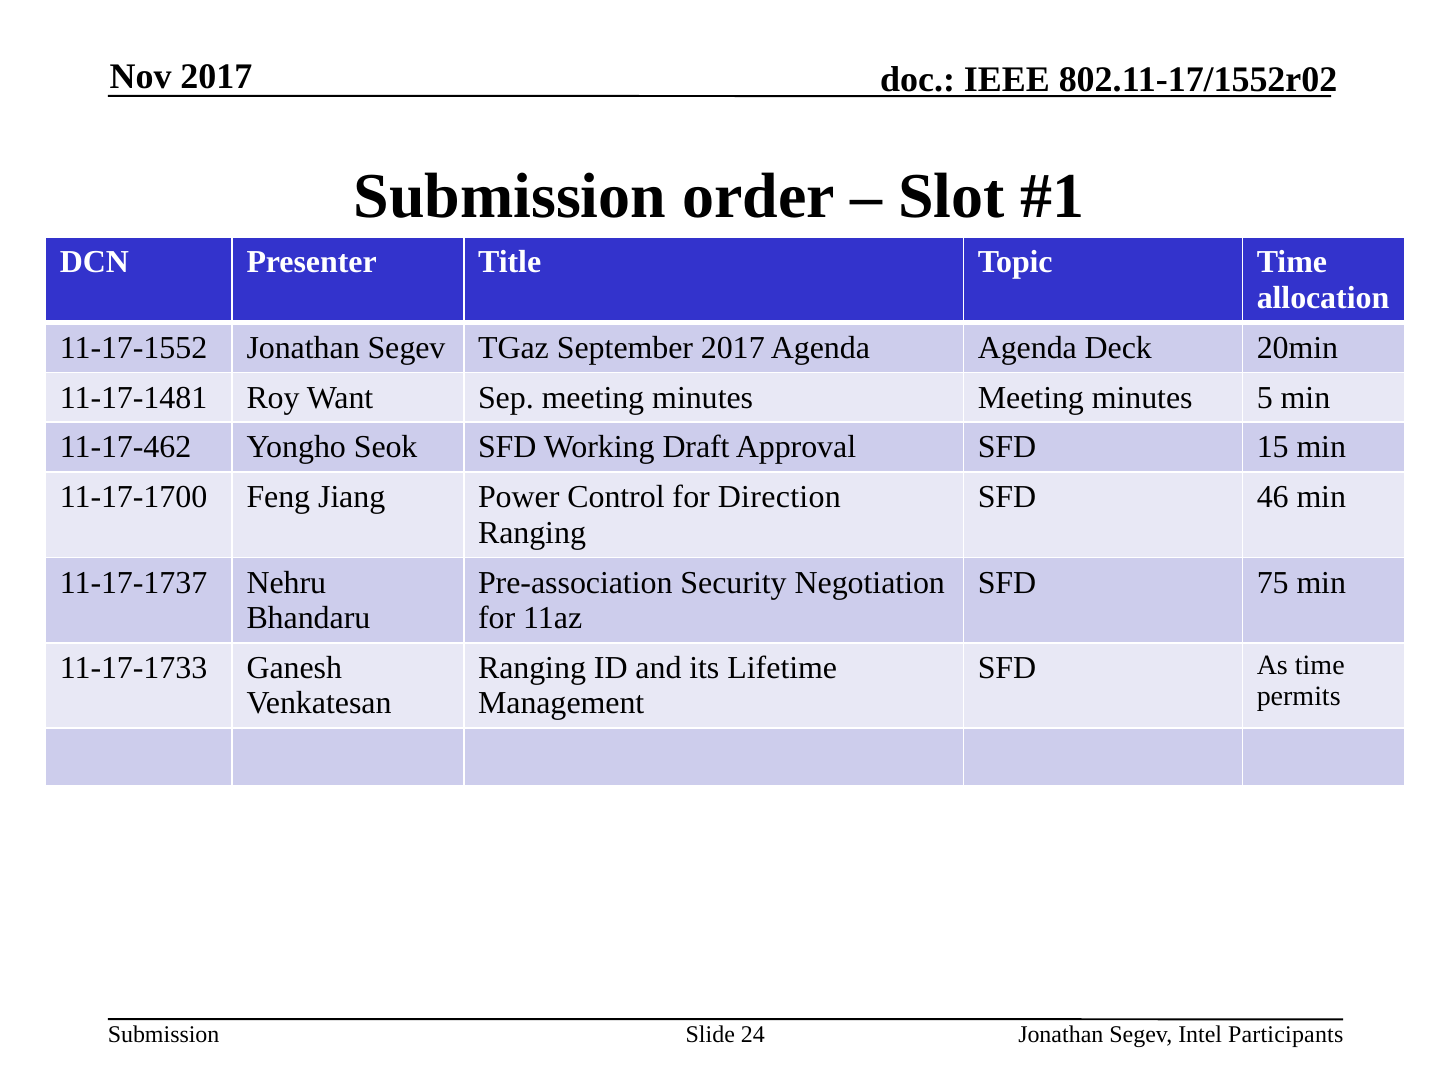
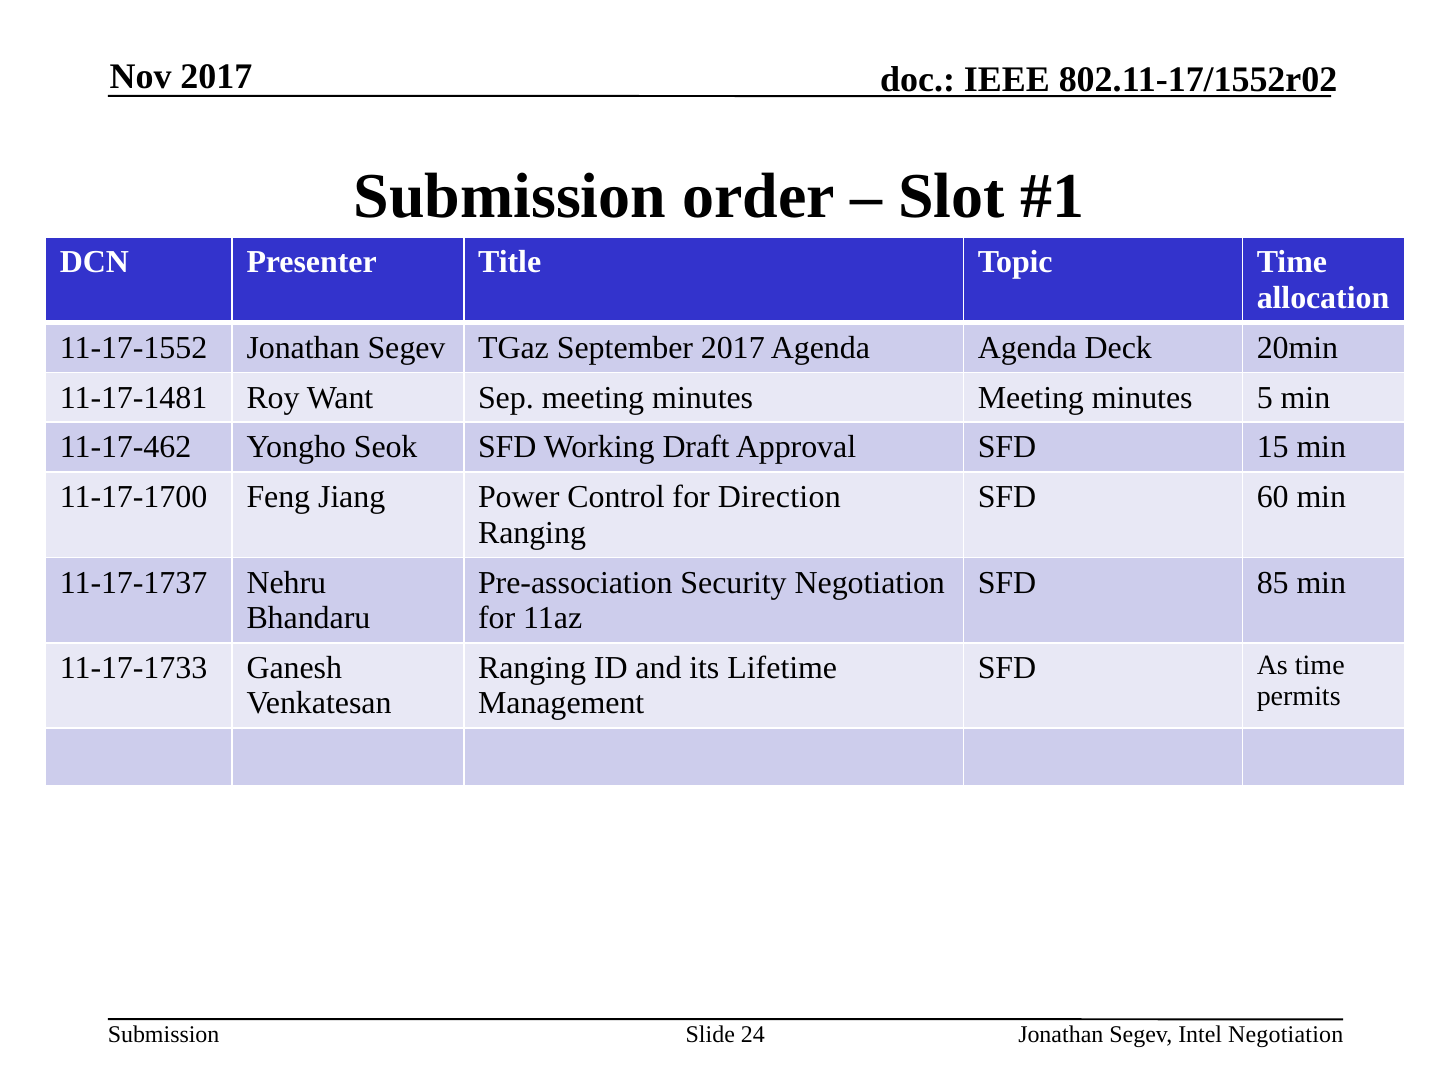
46: 46 -> 60 (1273, 497)
75: 75 -> 85 (1273, 583)
Intel Participants: Participants -> Negotiation (1286, 1035)
